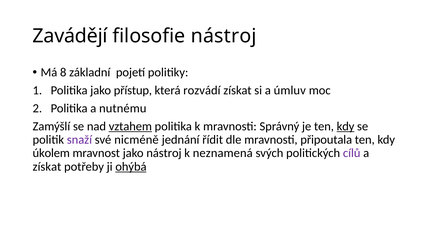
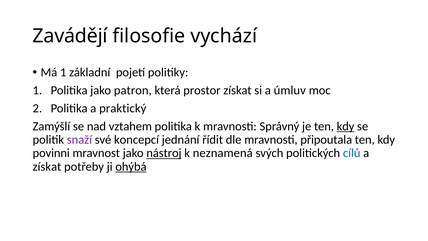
filosofie nástroj: nástroj -> vychází (224, 36)
Má 8: 8 -> 1 (63, 72)
přístup: přístup -> patron (133, 90)
rozvádí: rozvádí -> prostor (202, 90)
nutnému: nutnému -> praktický (123, 108)
vztahem underline: present -> none (130, 126)
nicméně: nicméně -> koncepcí (137, 140)
úkolem: úkolem -> povinni (51, 153)
nástroj underline: none -> present (164, 153)
cílů colour: purple -> blue (352, 153)
